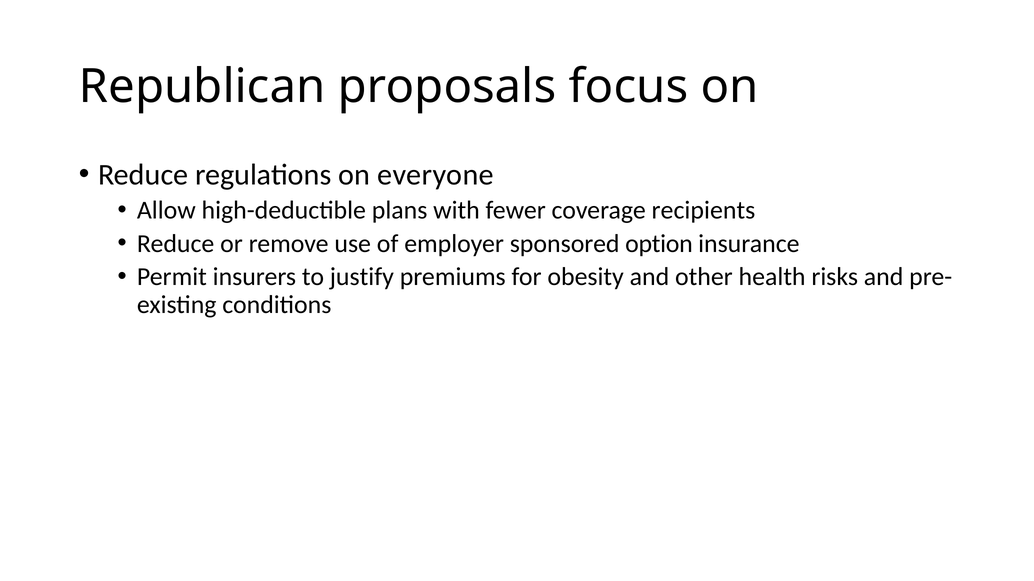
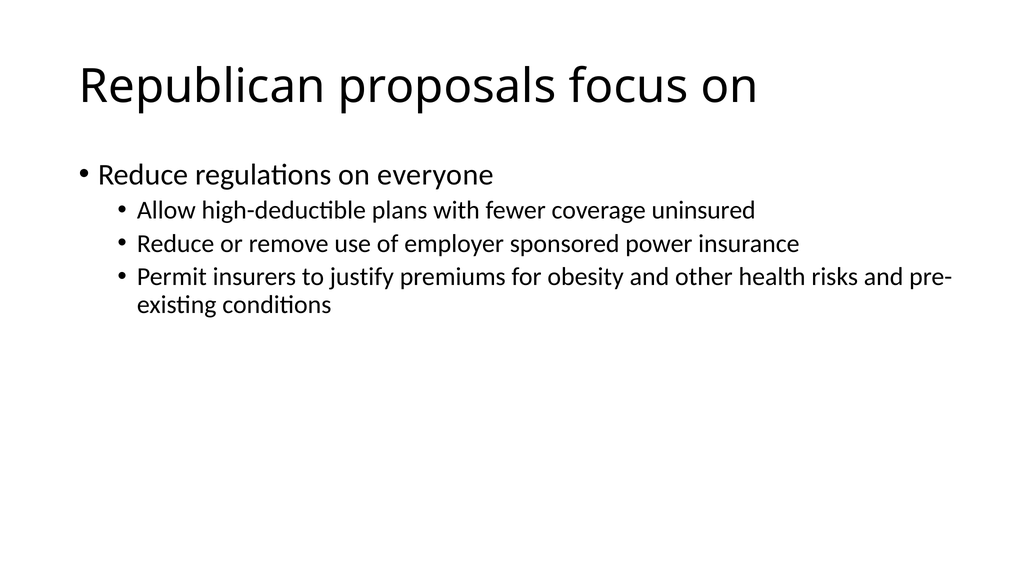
recipients: recipients -> uninsured (704, 210)
option: option -> power (659, 244)
